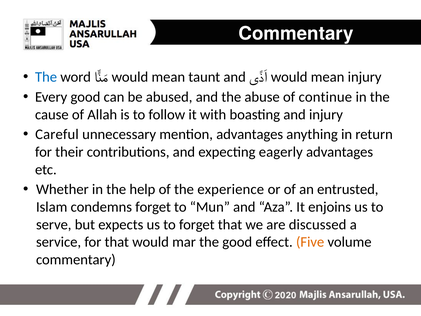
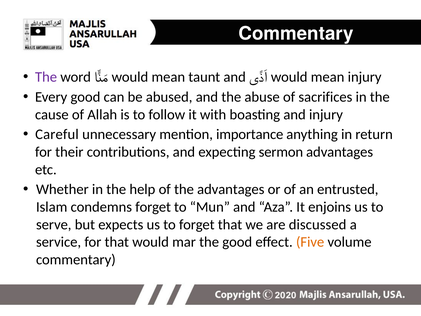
The colour: blue -> purple (46, 77)
continue: continue -> sacrifices (325, 97)
mention advantages: advantages -> importance (250, 134)
eagerly: eagerly -> sermon (281, 152)
the experience: experience -> advantages (231, 189)
